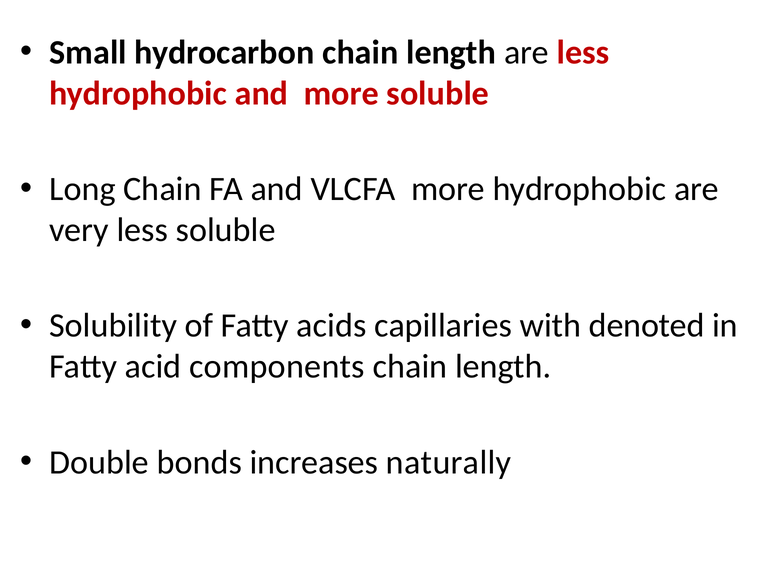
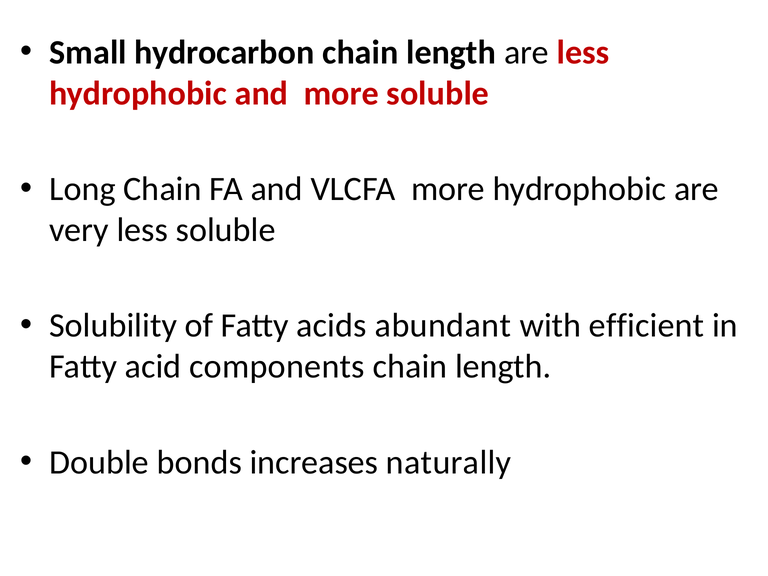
capillaries: capillaries -> abundant (443, 326)
denoted: denoted -> efficient (647, 326)
